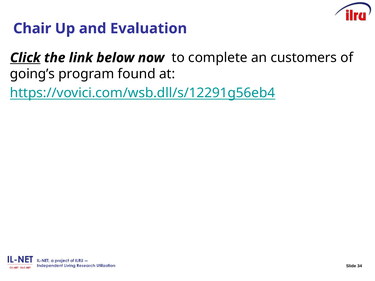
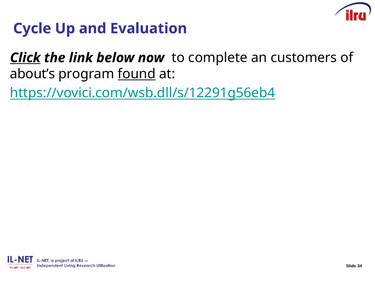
Chair: Chair -> Cycle (32, 29)
going’s: going’s -> about’s (33, 74)
found underline: none -> present (137, 74)
